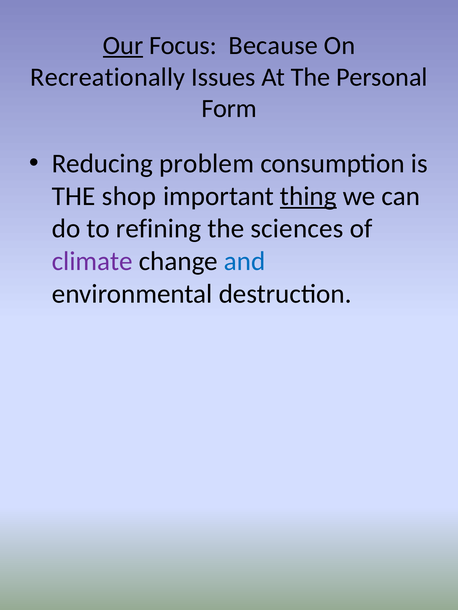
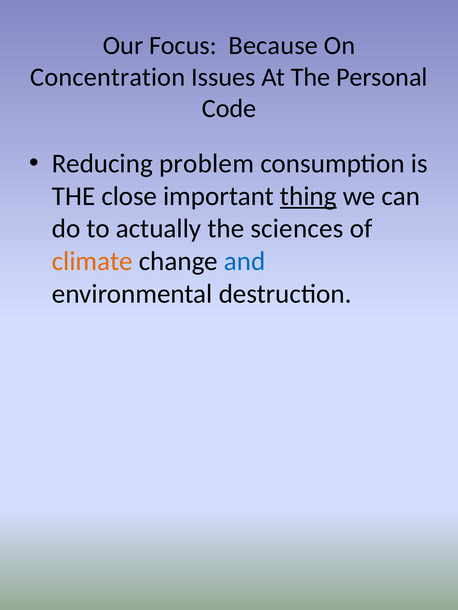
Our underline: present -> none (123, 46)
Recreationally: Recreationally -> Concentration (108, 77)
Form: Form -> Code (229, 109)
shop: shop -> close (129, 196)
refining: refining -> actually (159, 229)
climate colour: purple -> orange (92, 261)
